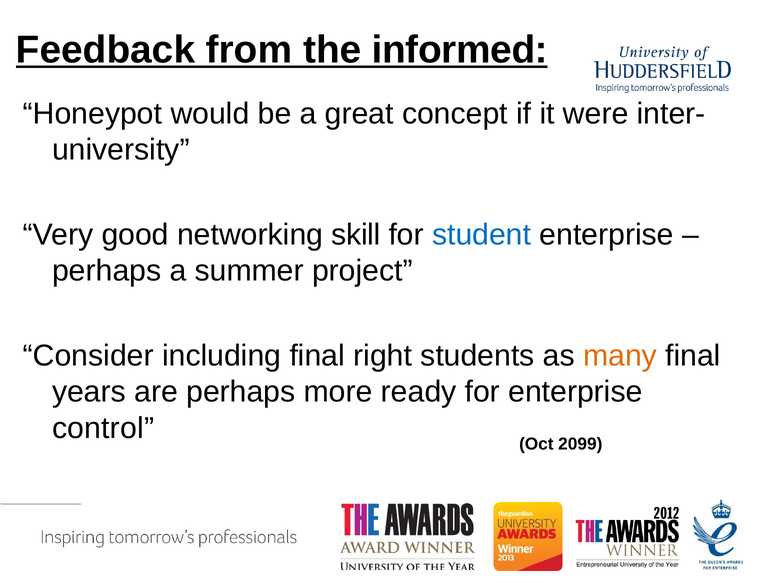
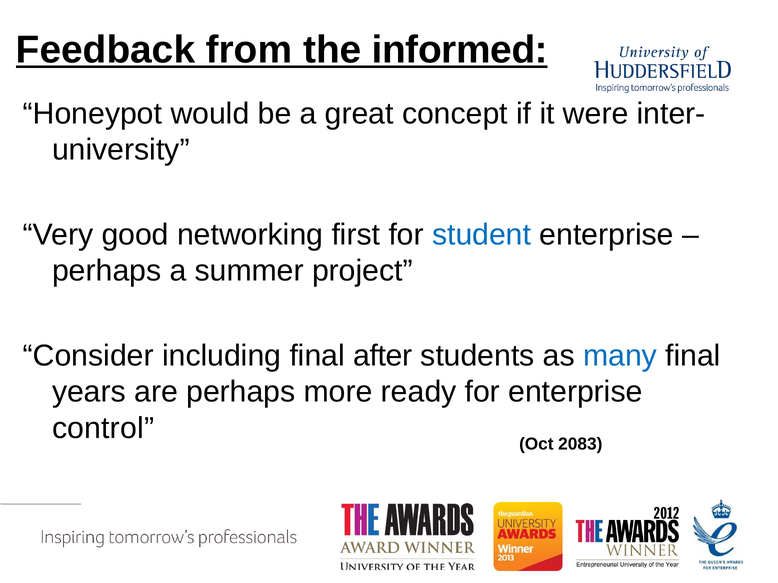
skill: skill -> first (356, 235)
right: right -> after (383, 356)
many colour: orange -> blue (620, 356)
2099: 2099 -> 2083 (580, 444)
